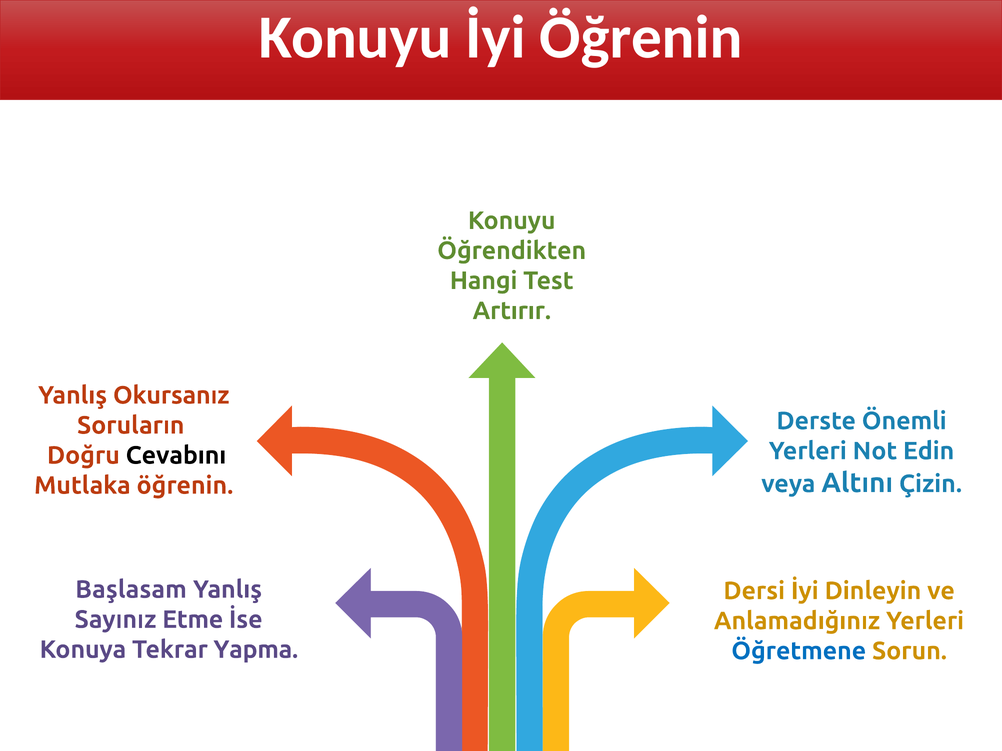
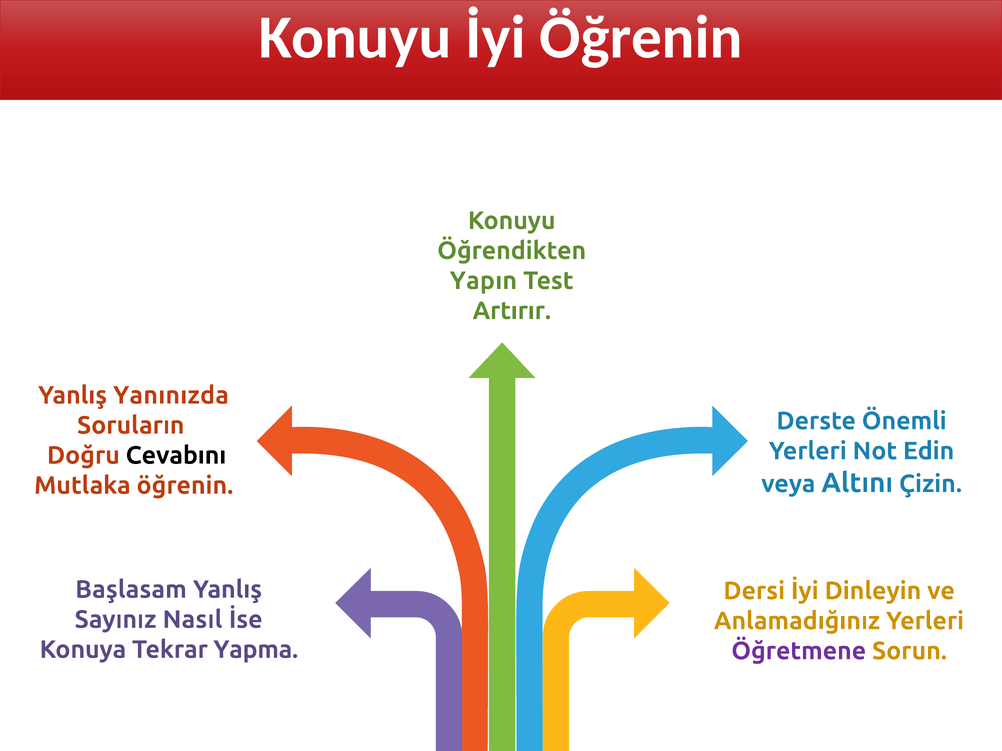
Hangi: Hangi -> Yapın (483, 281)
Okursanız: Okursanız -> Yanınızda (171, 396)
Etme: Etme -> Nasıl (192, 620)
Öğretmene colour: blue -> purple (799, 651)
